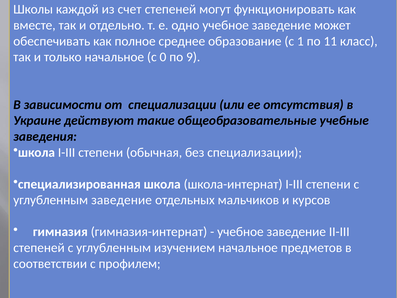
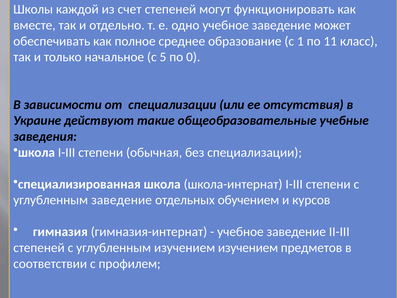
0: 0 -> 5 (163, 57)
9: 9 -> 0 (193, 57)
мальчиков: мальчиков -> обучением (248, 200)
изучением начальное: начальное -> изучением (248, 248)
